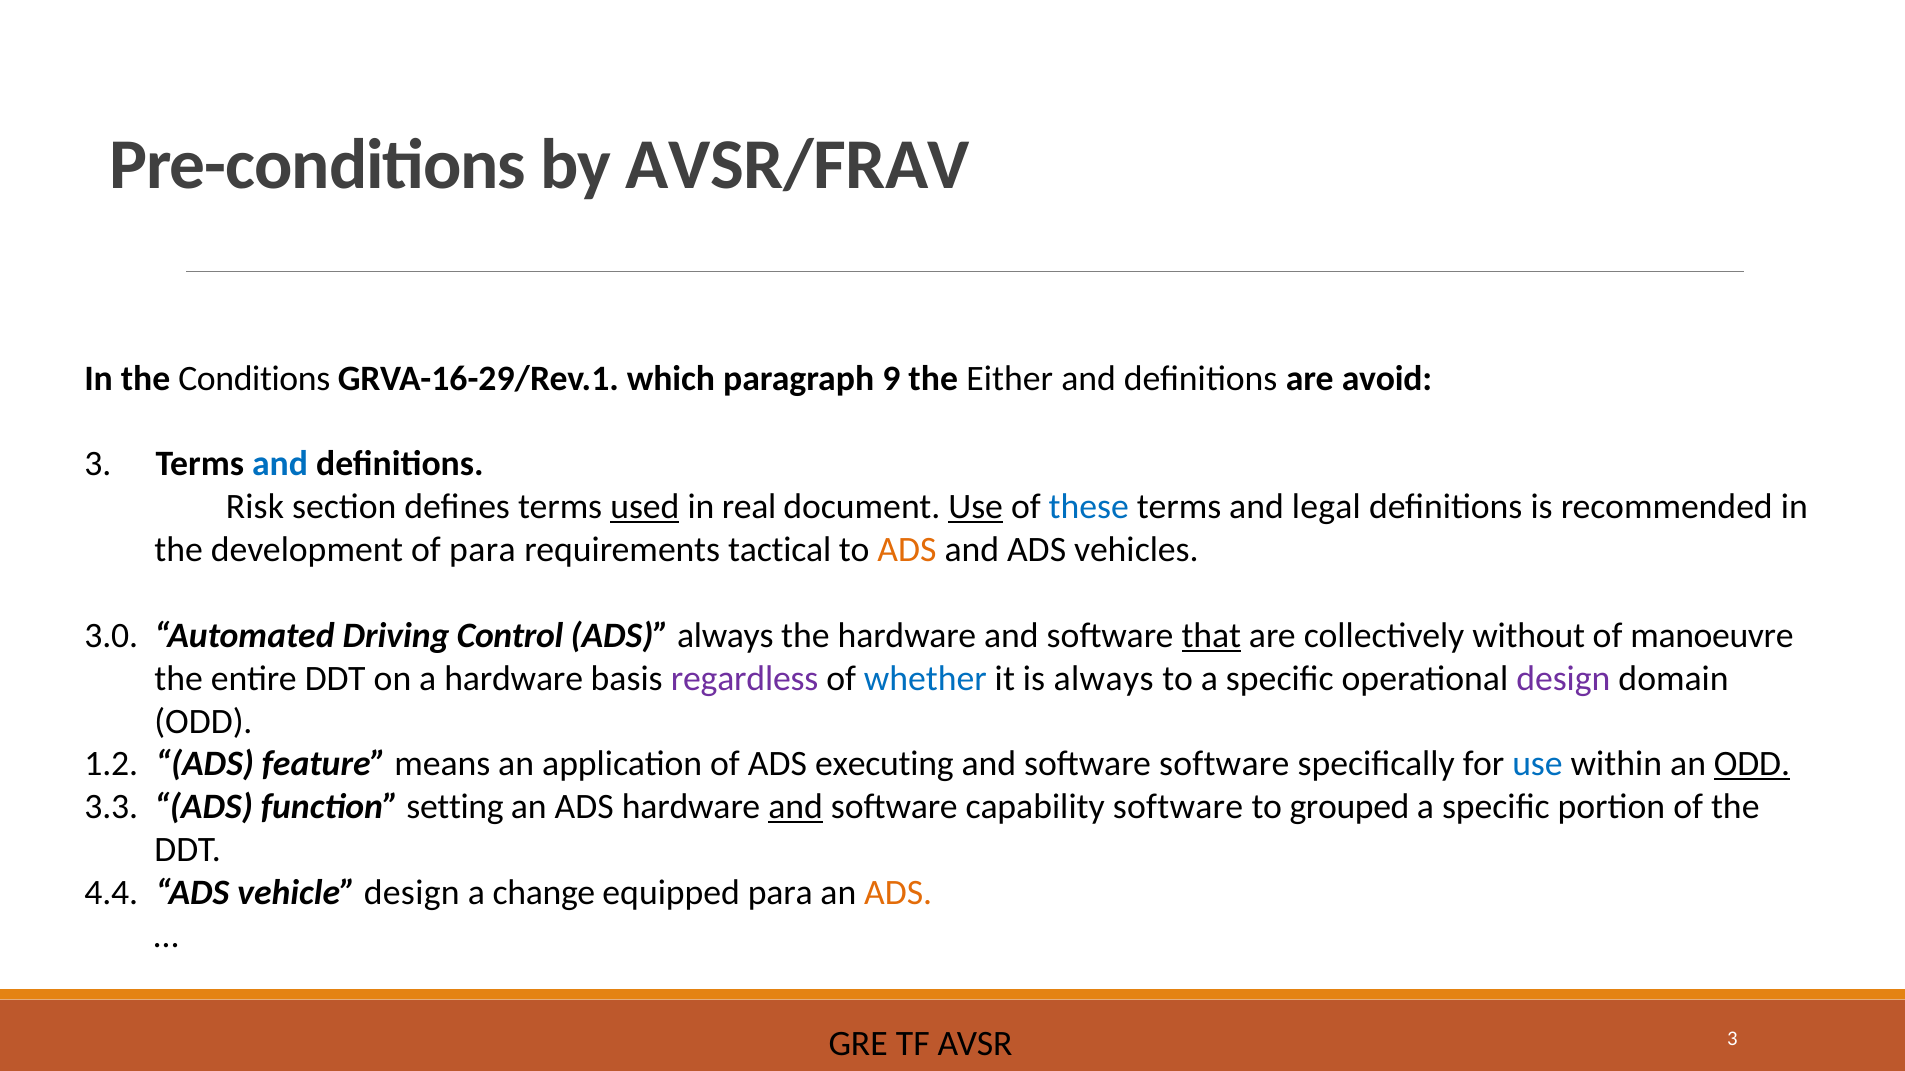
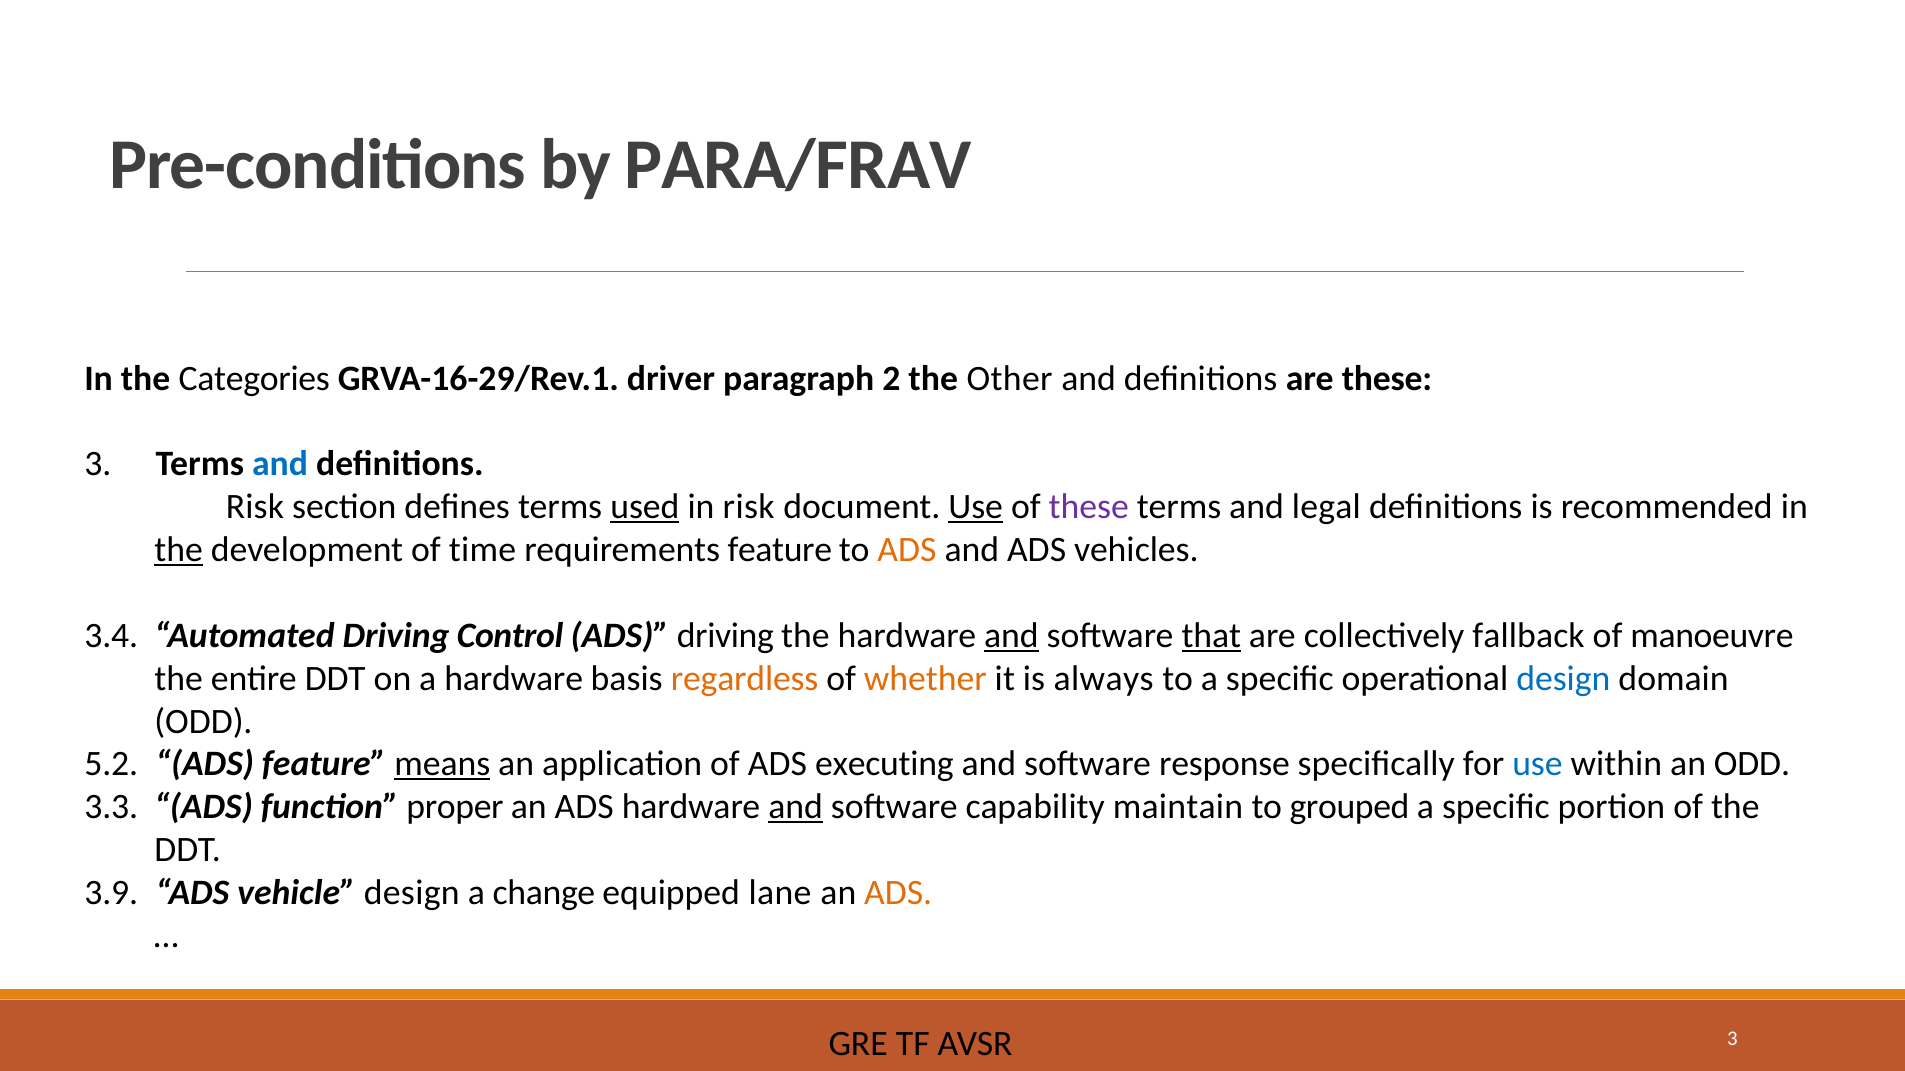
AVSR/FRAV: AVSR/FRAV -> PARA/FRAV (798, 165)
Conditions: Conditions -> Categories (254, 379)
which: which -> driver (671, 379)
9: 9 -> 2 (891, 379)
Either: Either -> Other (1010, 379)
are avoid: avoid -> these (1387, 379)
in real: real -> risk (749, 507)
these colour: blue -> purple (1089, 507)
the underline: none -> present (179, 550)
of para: para -> time (483, 550)
requirements tactical: tactical -> feature (780, 550)
3.0: 3.0 -> 3.4 (111, 636)
ADS always: always -> driving (725, 636)
and underline: none -> present (1011, 636)
without: without -> fallback (1529, 636)
regardless colour: purple -> orange (745, 679)
whether colour: blue -> orange (925, 679)
design colour: purple -> blue (1563, 679)
1.2: 1.2 -> 5.2 (111, 764)
means underline: none -> present (442, 764)
software software: software -> response (1224, 764)
ODD underline: present -> none (1752, 764)
setting: setting -> proper (455, 807)
capability software: software -> maintain (1178, 807)
4.4: 4.4 -> 3.9 (111, 893)
equipped para: para -> lane (780, 893)
